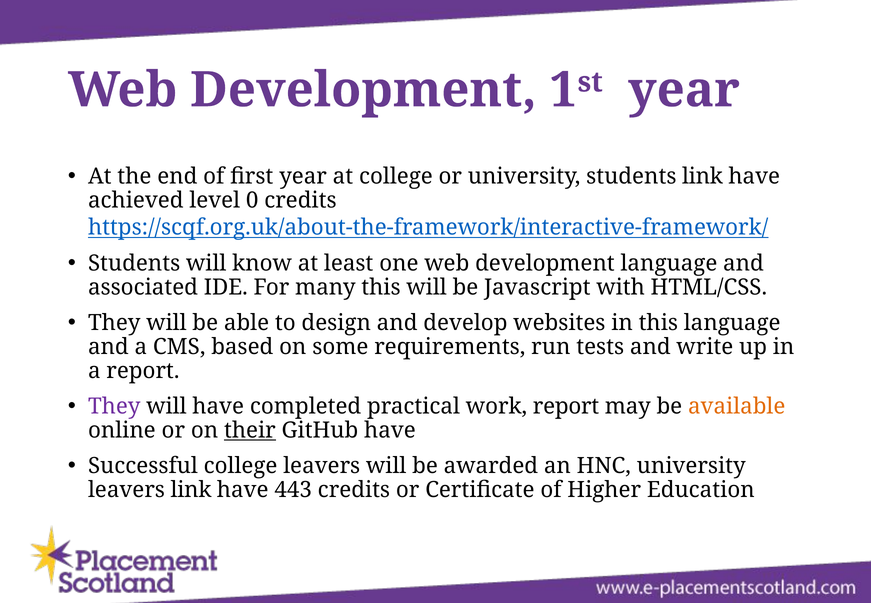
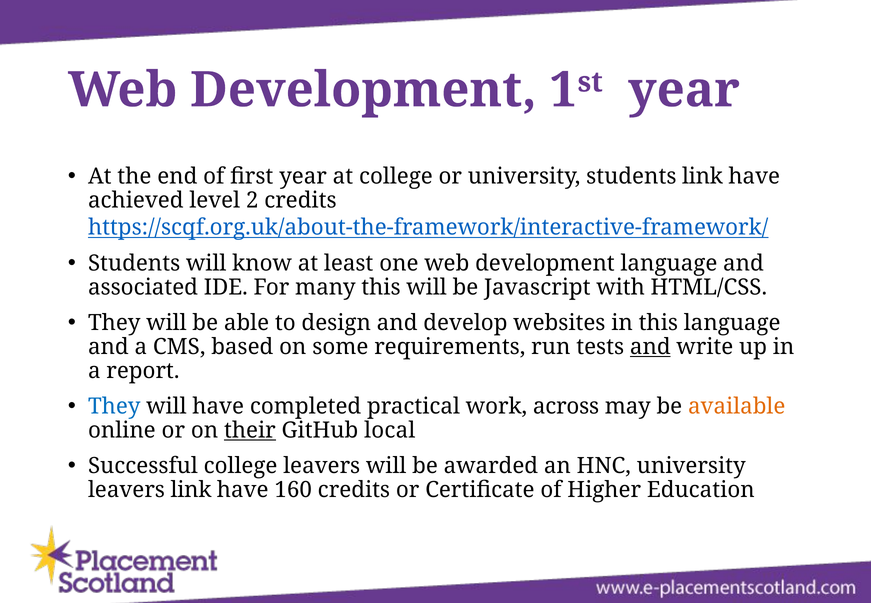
0: 0 -> 2 (252, 201)
and underline: none -> present (650, 347)
They colour: purple -> blue (114, 406)
work report: report -> across (566, 406)
GitHub have: have -> local (390, 430)
443: 443 -> 160 (293, 490)
